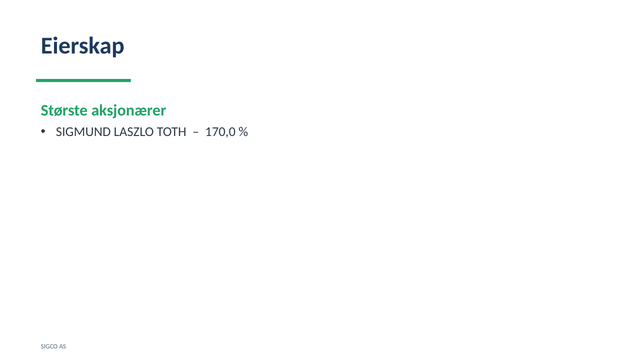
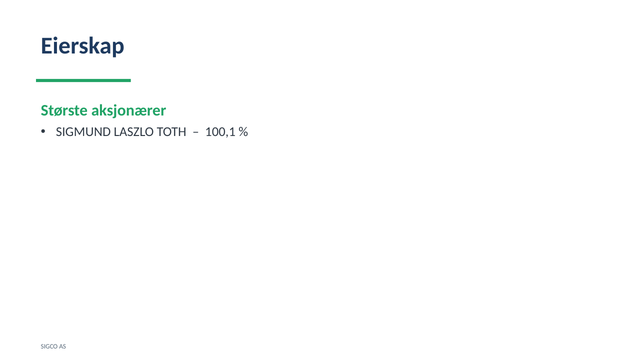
170,0: 170,0 -> 100,1 (220, 132)
